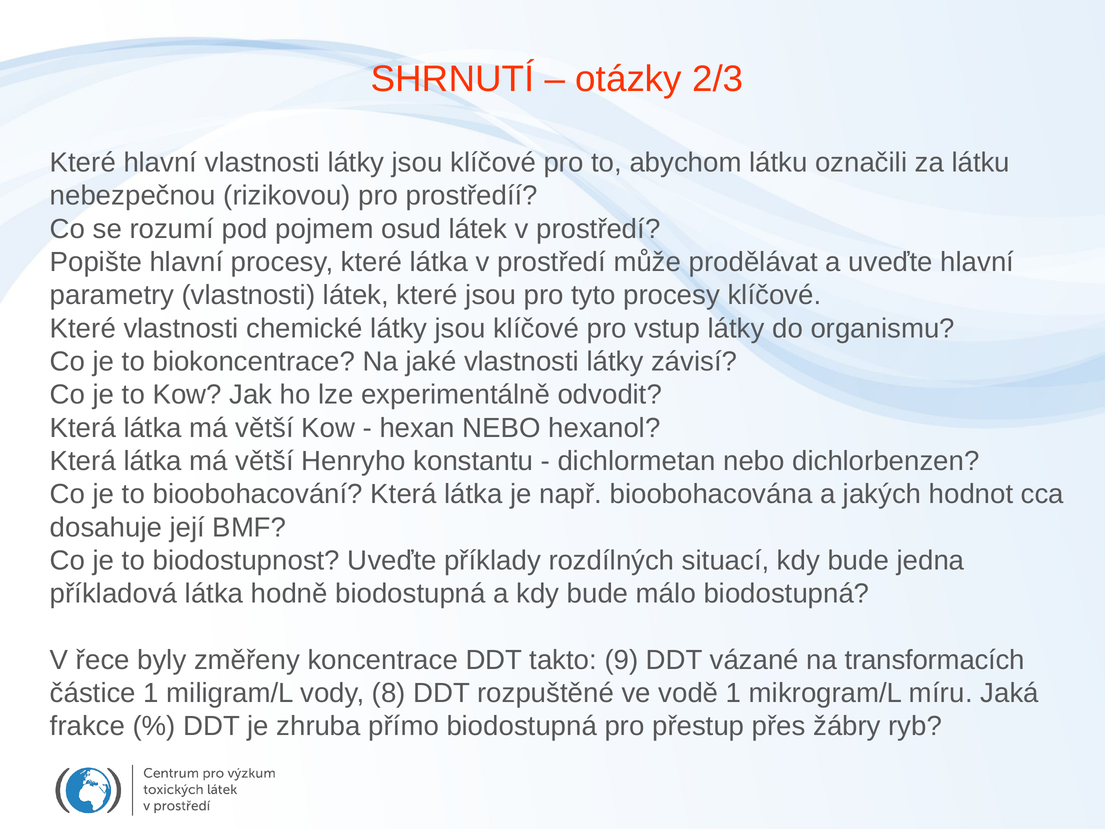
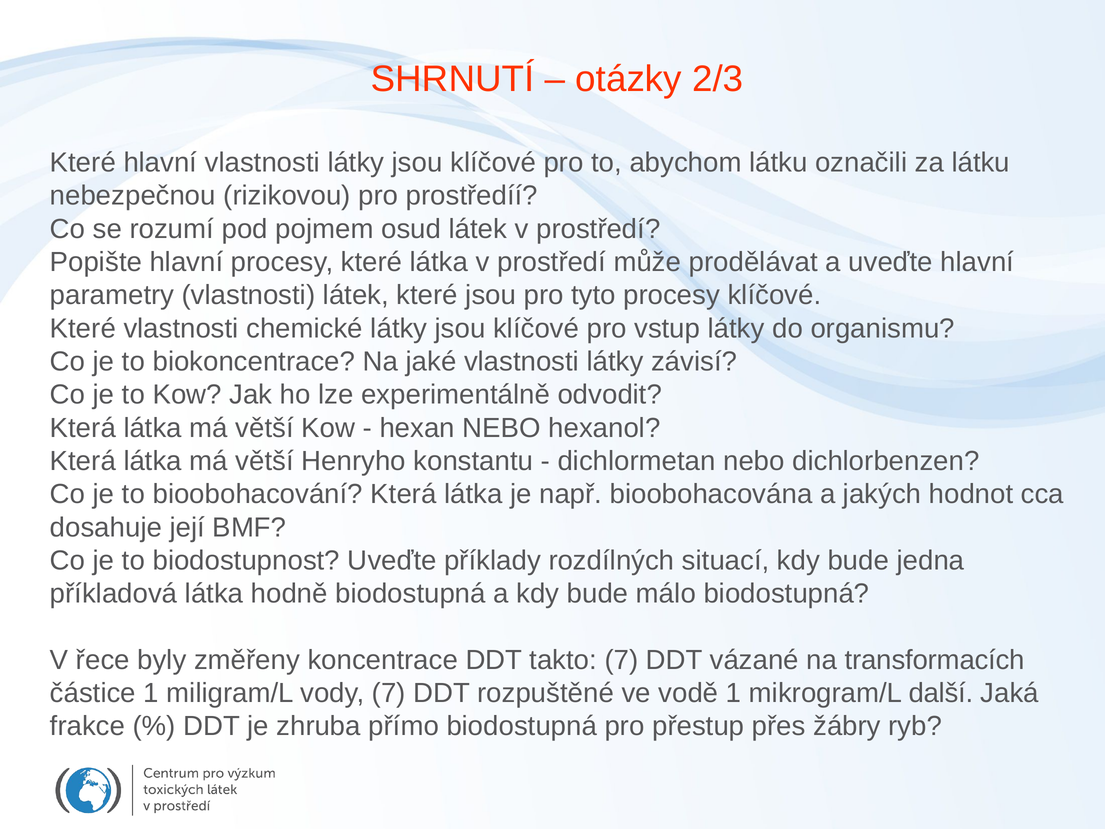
takto 9: 9 -> 7 (621, 660)
vody 8: 8 -> 7 (389, 693)
míru: míru -> další (941, 693)
